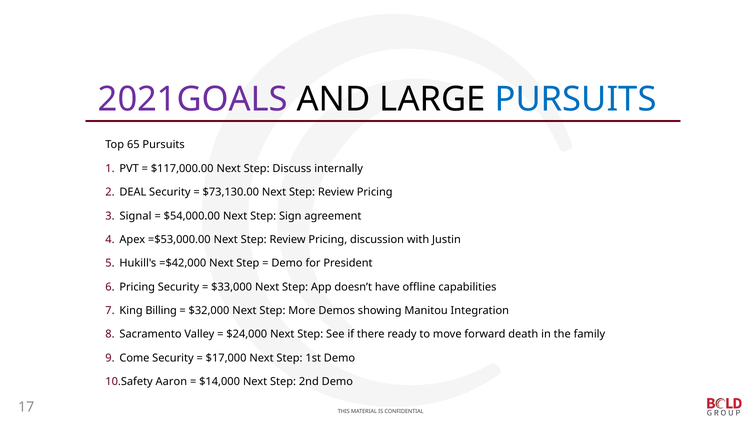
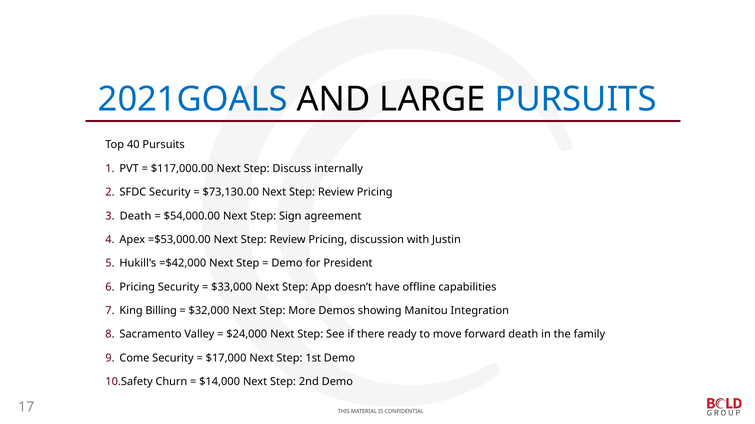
2021GOALS colour: purple -> blue (193, 100)
65: 65 -> 40 (133, 145)
DEAL: DEAL -> SFDC (133, 193)
Signal: Signal -> Death (136, 216)
Aaron: Aaron -> Churn (171, 382)
